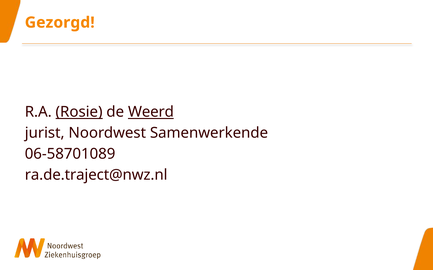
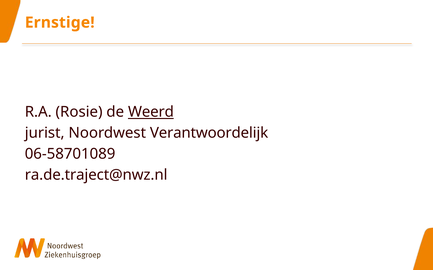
Gezorgd: Gezorgd -> Ernstige (60, 23)
Rosie underline: present -> none (79, 112)
Samenwerkende: Samenwerkende -> Verantwoordelijk (209, 133)
